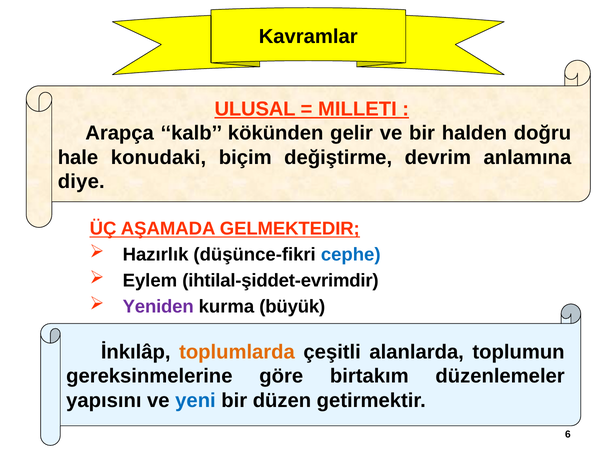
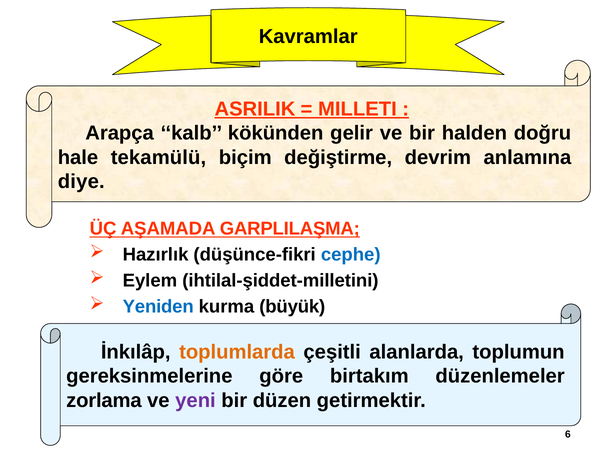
ULUSAL: ULUSAL -> ASRILIK (255, 109)
konudaki: konudaki -> tekamülü (158, 157)
GELMEKTEDIR: GELMEKTEDIR -> GARPLILAŞMA (290, 229)
ihtilal-şiddet-evrimdir: ihtilal-şiddet-evrimdir -> ihtilal-şiddet-milletini (280, 281)
Yeniden colour: purple -> blue (158, 307)
yapısını: yapısını -> zorlama (104, 401)
yeni colour: blue -> purple (195, 401)
